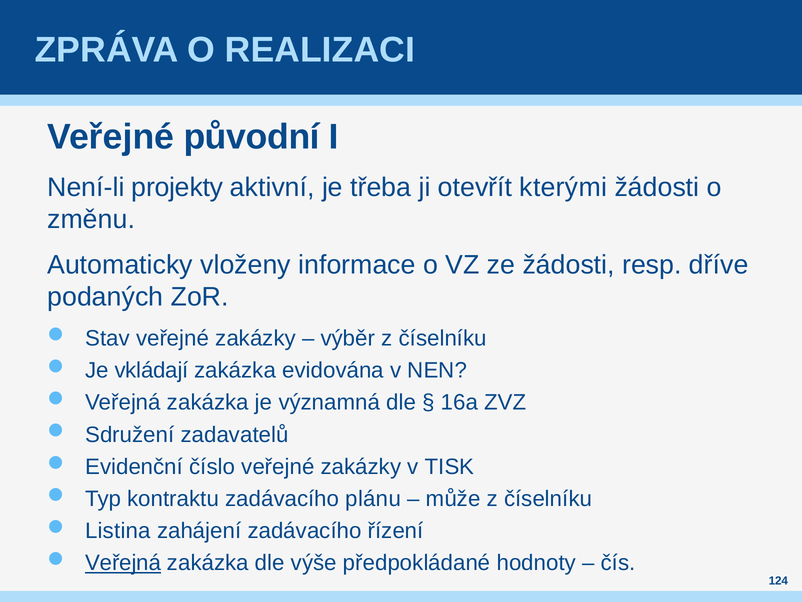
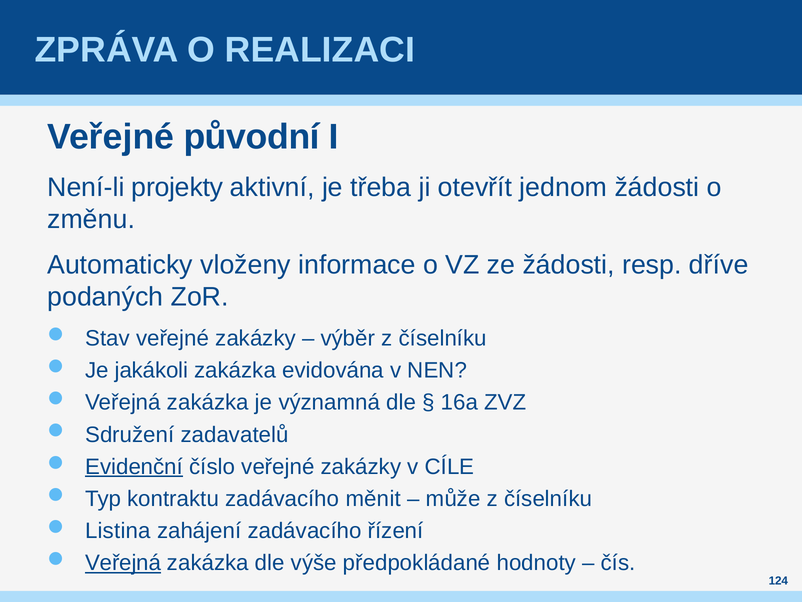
kterými: kterými -> jednom (563, 187)
vkládají: vkládají -> jakákoli (152, 370)
Evidenční underline: none -> present (134, 466)
TISK: TISK -> CÍLE (450, 466)
plánu: plánu -> měnit (373, 498)
